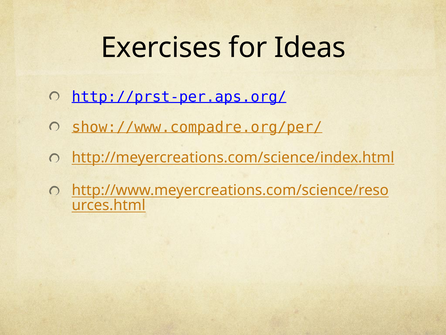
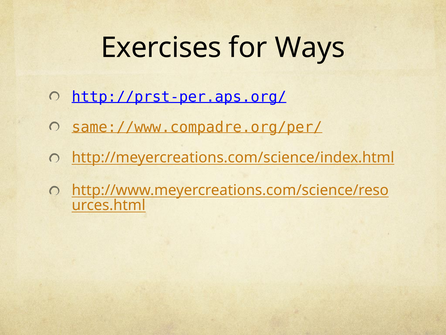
Ideas: Ideas -> Ways (310, 48)
show://www.compadre.org/per/: show://www.compadre.org/per/ -> same://www.compadre.org/per/ (197, 127)
